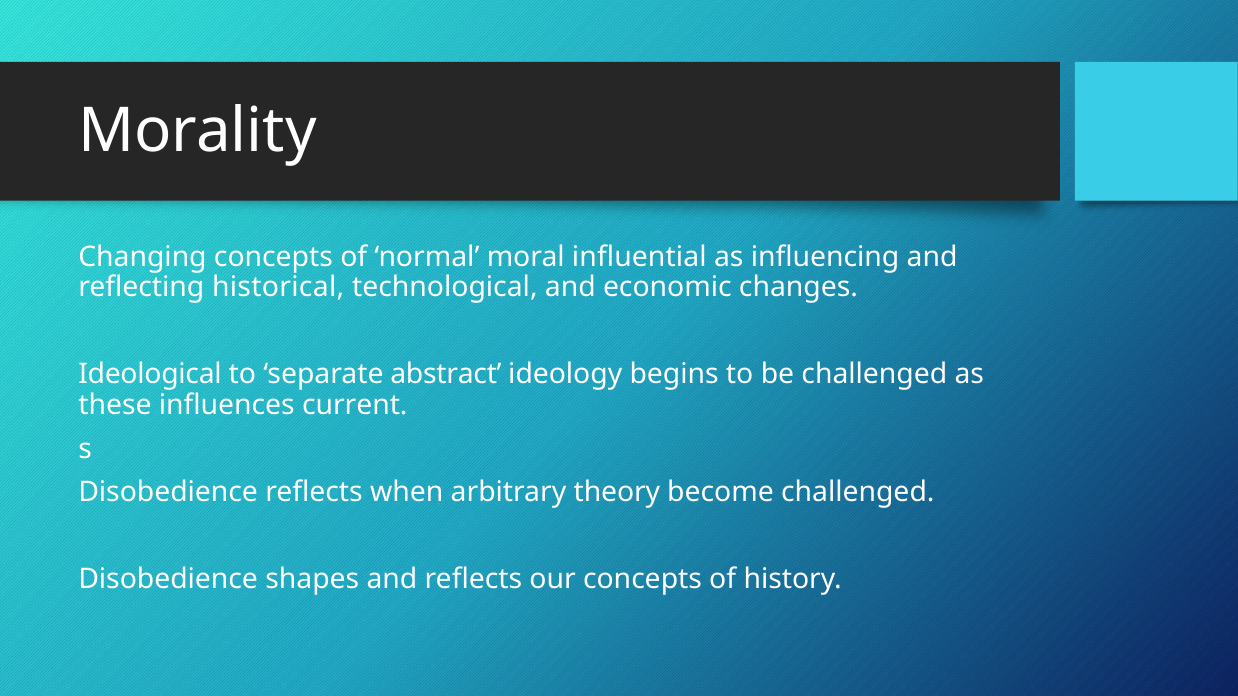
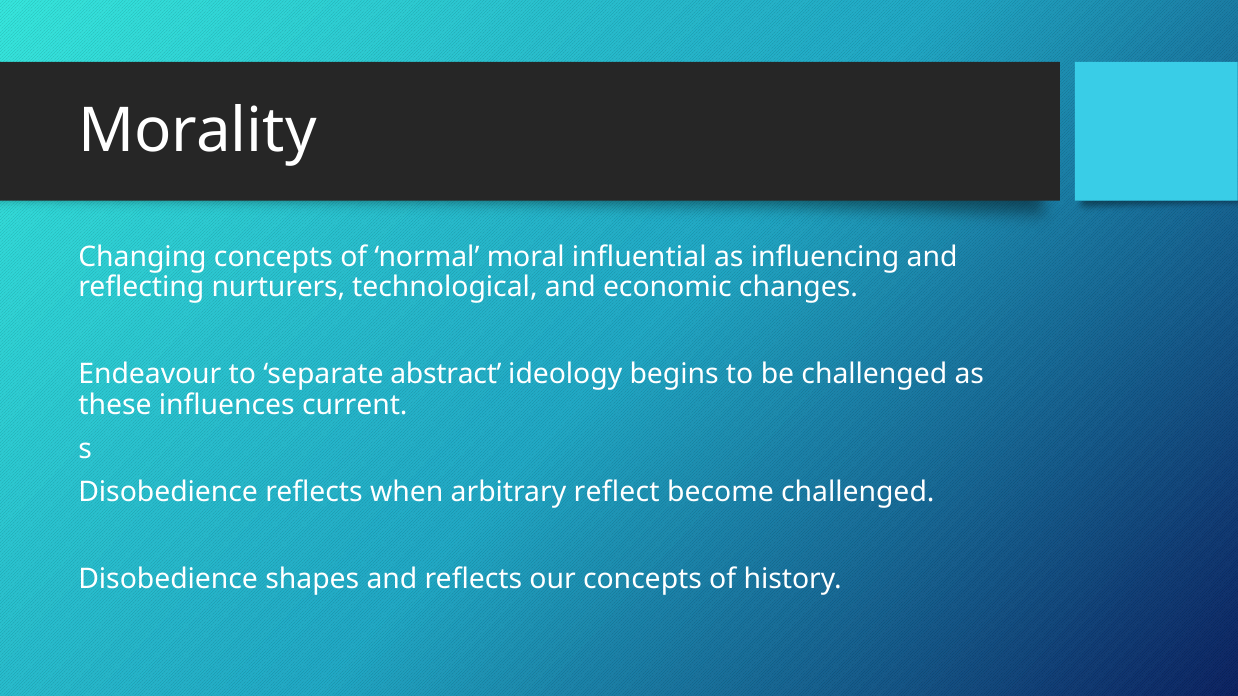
historical: historical -> nurturers (278, 288)
Ideological: Ideological -> Endeavour (150, 375)
theory: theory -> reflect (617, 492)
